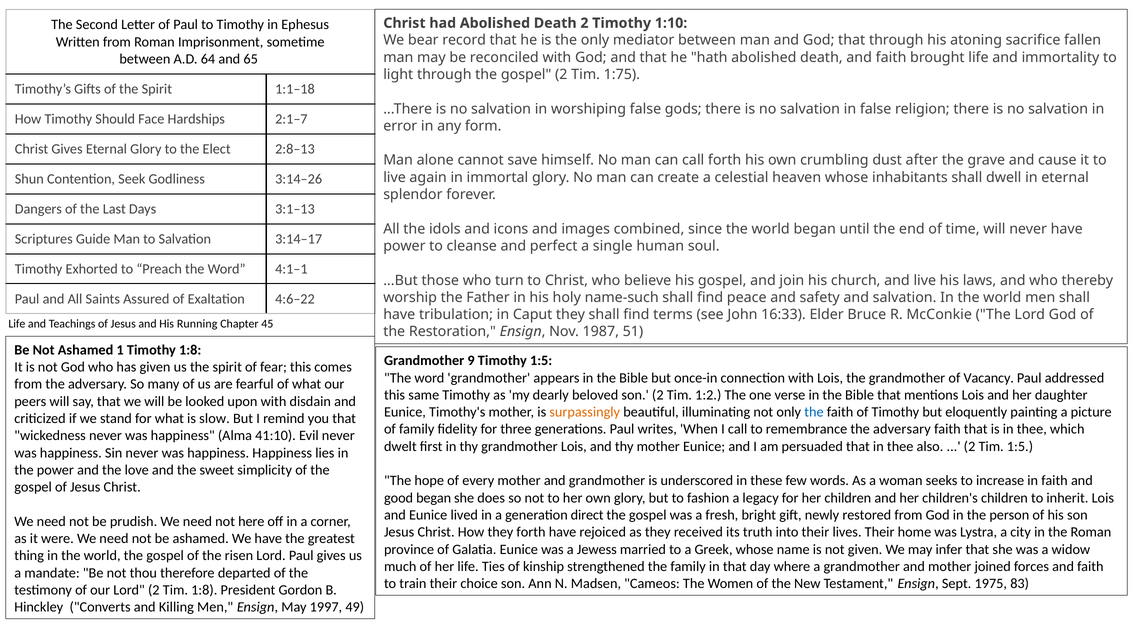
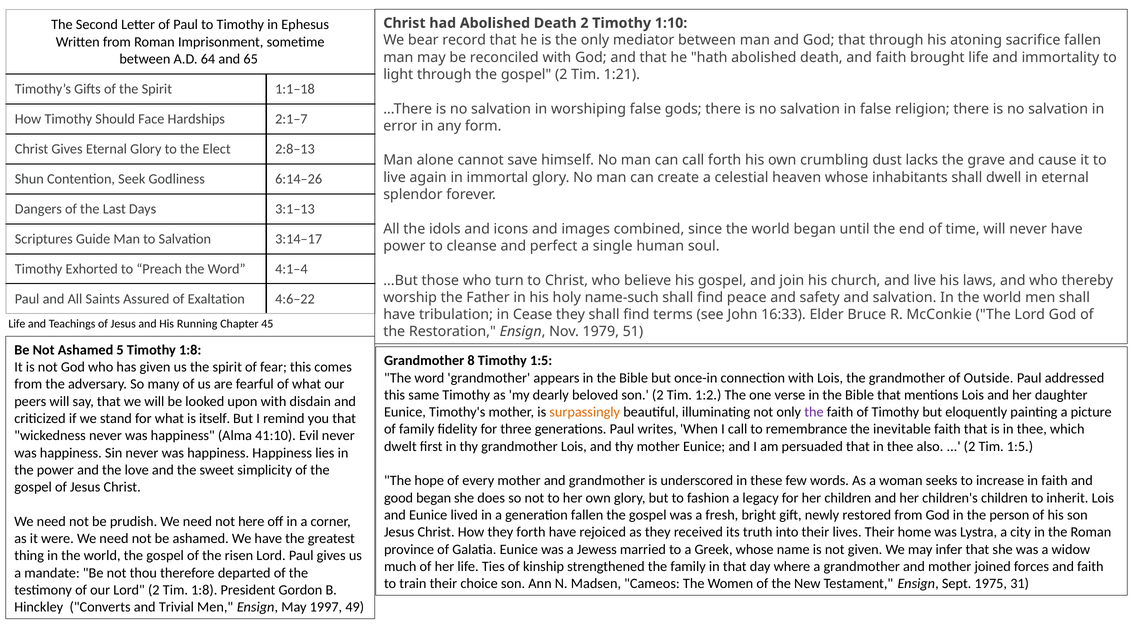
1:75: 1:75 -> 1:21 (622, 74)
after: after -> lacks (922, 160)
3:14–26: 3:14–26 -> 6:14–26 (299, 179)
4:1–1: 4:1–1 -> 4:1–4 (291, 269)
Caput: Caput -> Cease (533, 314)
1987: 1987 -> 1979 (601, 331)
1: 1 -> 5 (120, 350)
9: 9 -> 8 (471, 360)
Vacancy: Vacancy -> Outside (989, 377)
the colour: blue -> purple (814, 412)
slow: slow -> itself (215, 418)
remembrance the adversary: adversary -> inevitable (902, 429)
generation direct: direct -> fallen (587, 515)
83: 83 -> 31 (1020, 583)
Killing: Killing -> Trivial (176, 607)
